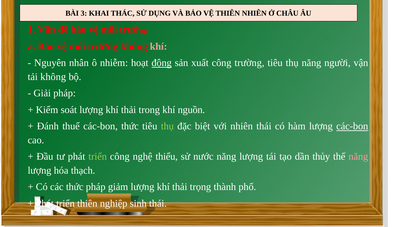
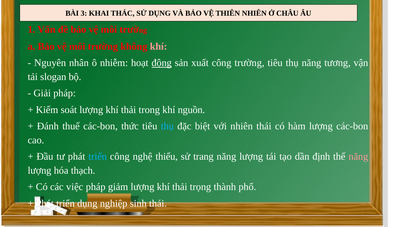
người: người -> tương (337, 63)
tải không: không -> slogan (53, 77)
thụ colour: light green -> light blue (167, 126)
các-bon underline: present -> none (352, 126)
triển colour: light green -> light blue (98, 156)
nước: nước -> trang (203, 156)
thủy: thủy -> định (321, 156)
các thức: thức -> việc (75, 187)
triển thiên: thiên -> dụng (87, 203)
